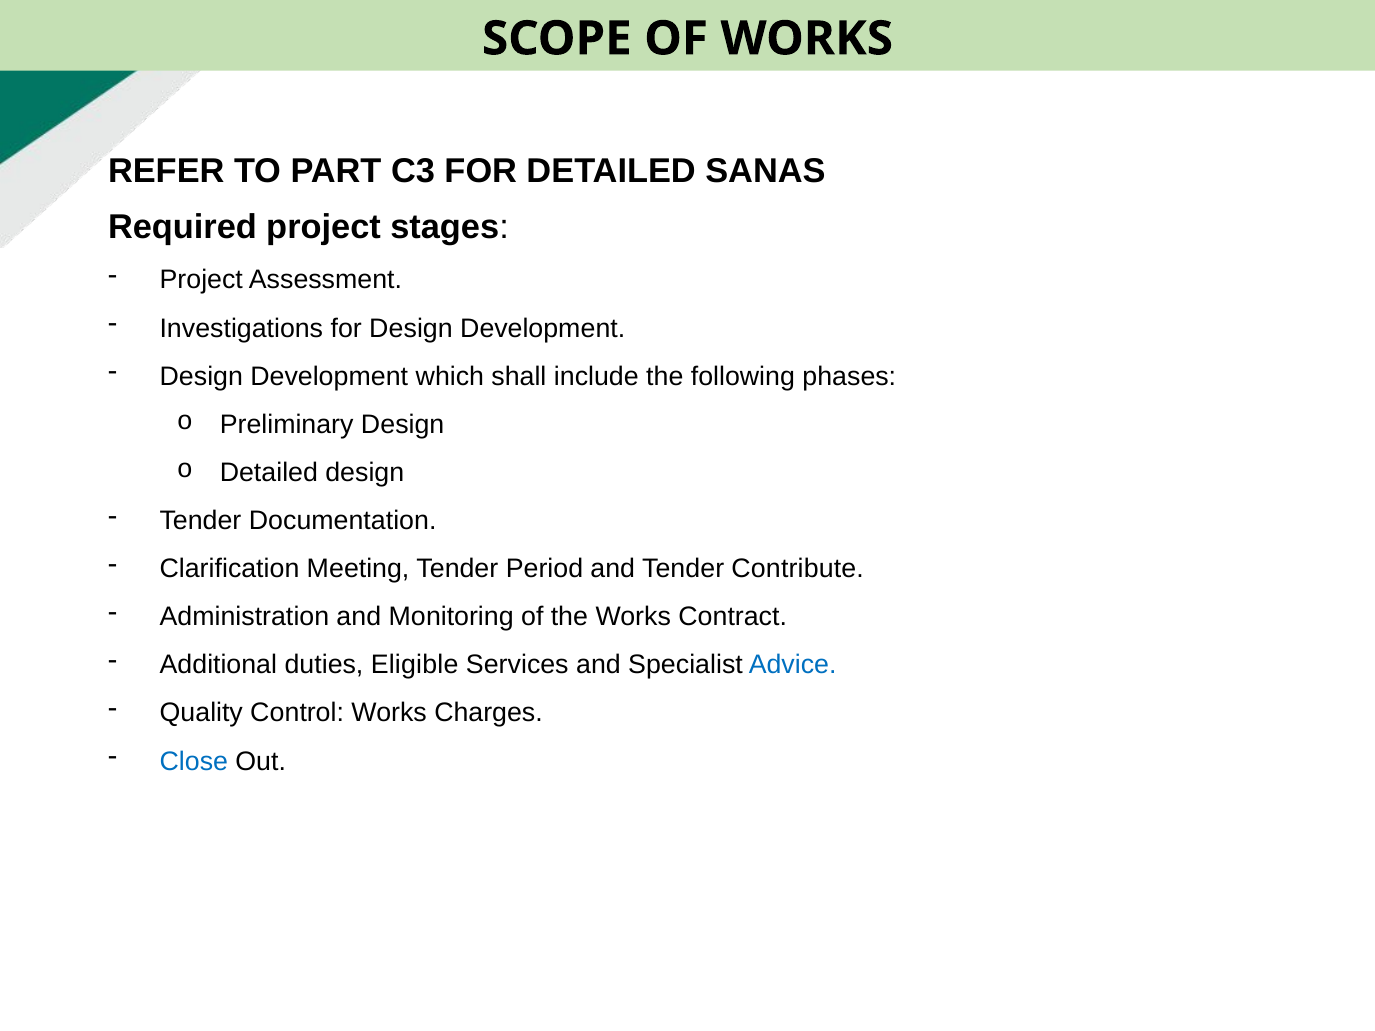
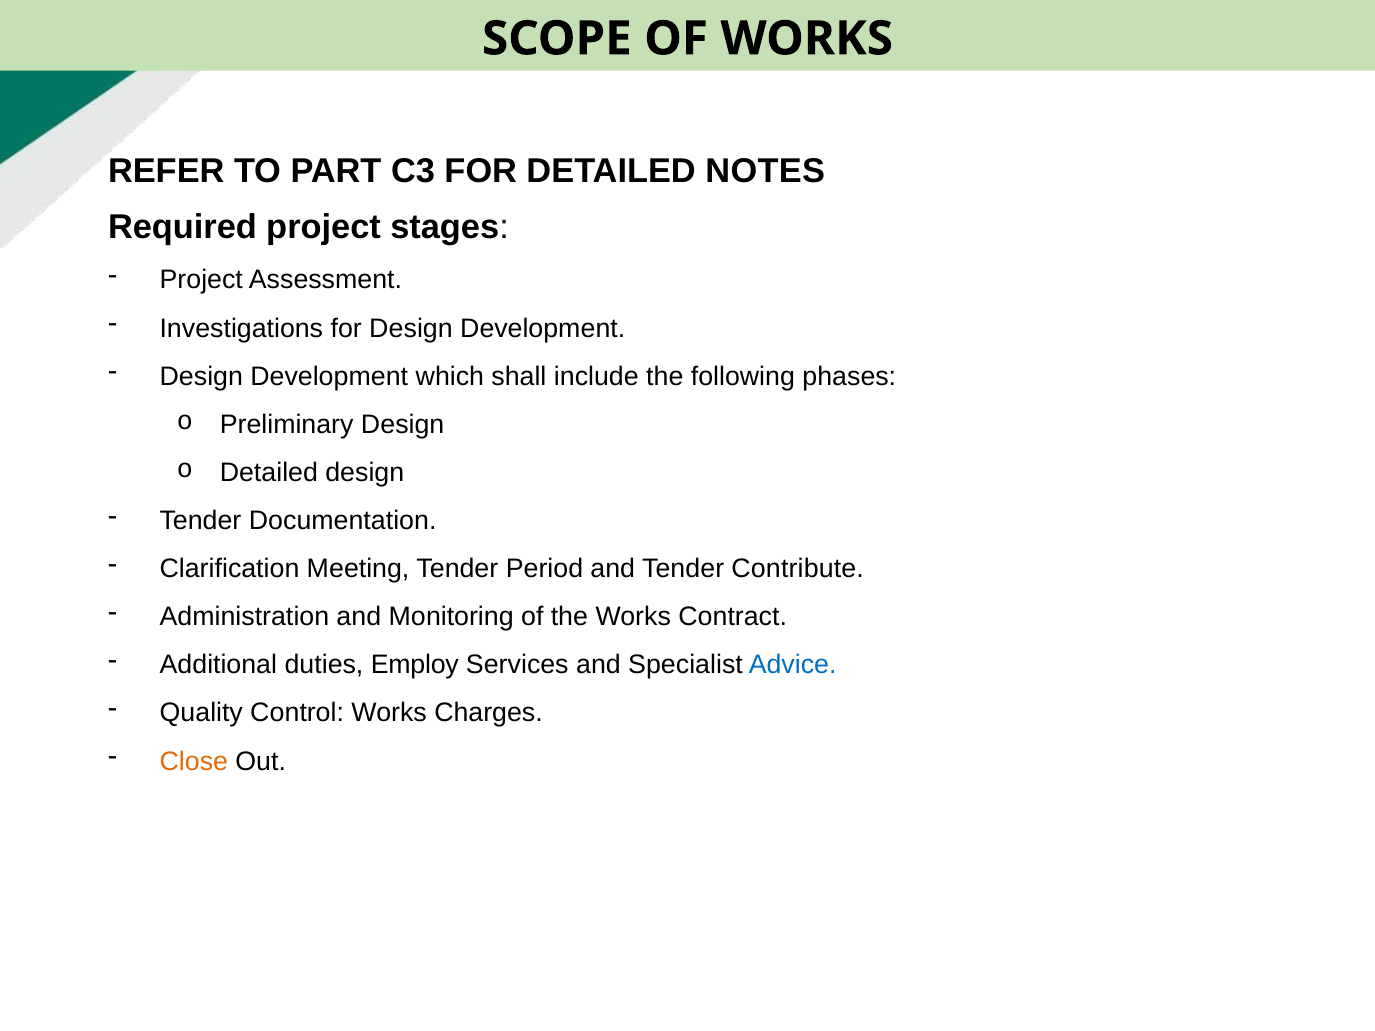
SANAS: SANAS -> NOTES (765, 171)
Eligible: Eligible -> Employ (415, 665)
Close colour: blue -> orange (194, 761)
